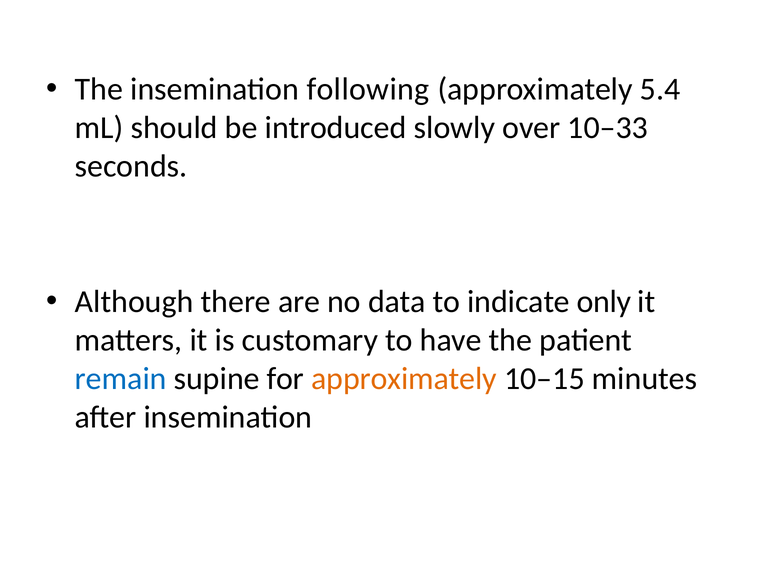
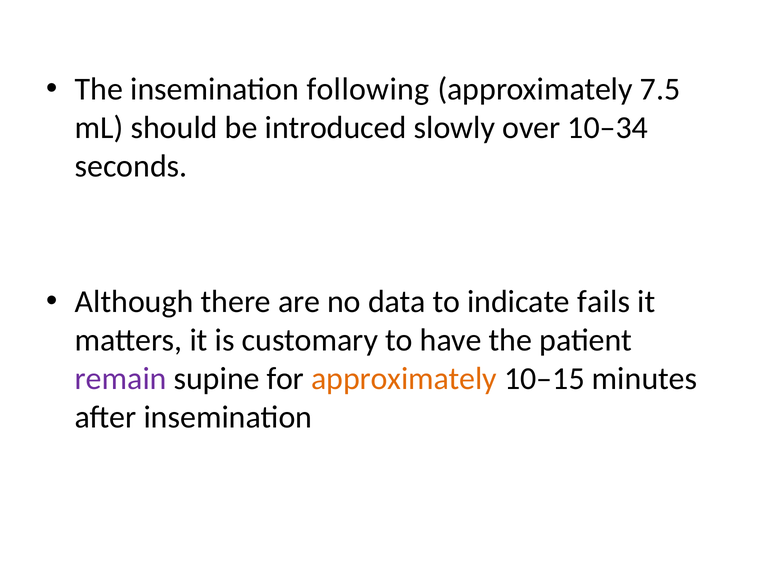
5.4: 5.4 -> 7.5 (660, 89)
10–33: 10–33 -> 10–34 (608, 128)
only: only -> fails (604, 302)
remain colour: blue -> purple (121, 379)
